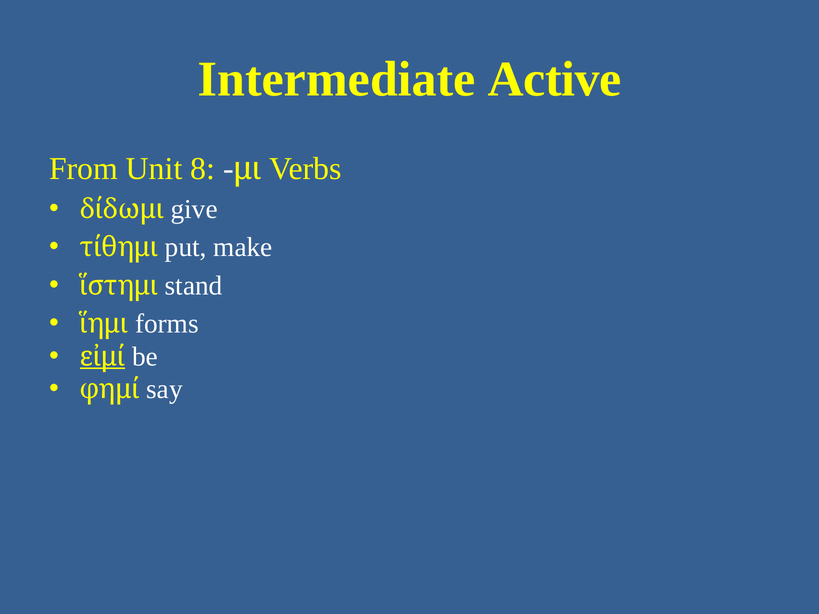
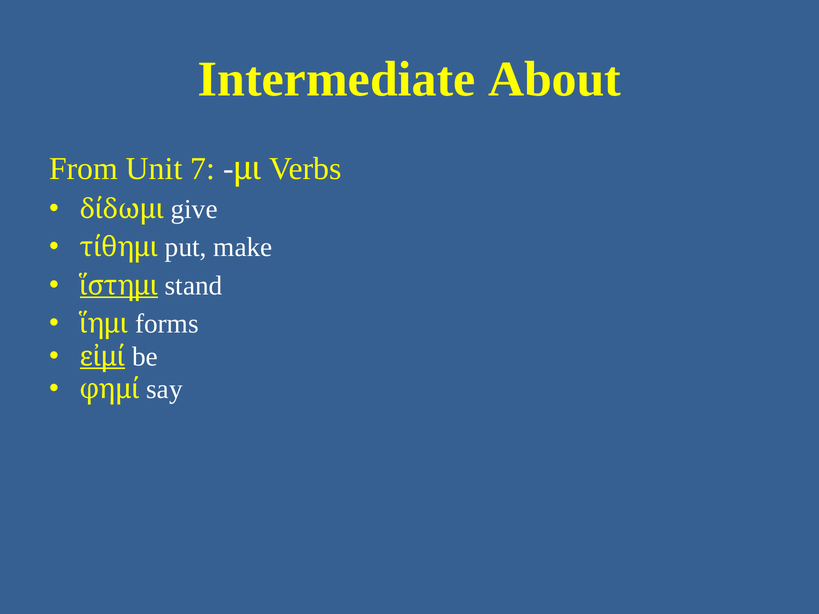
Active: Active -> About (554, 79)
8: 8 -> 7 (203, 169)
ἵστημι underline: none -> present (119, 286)
